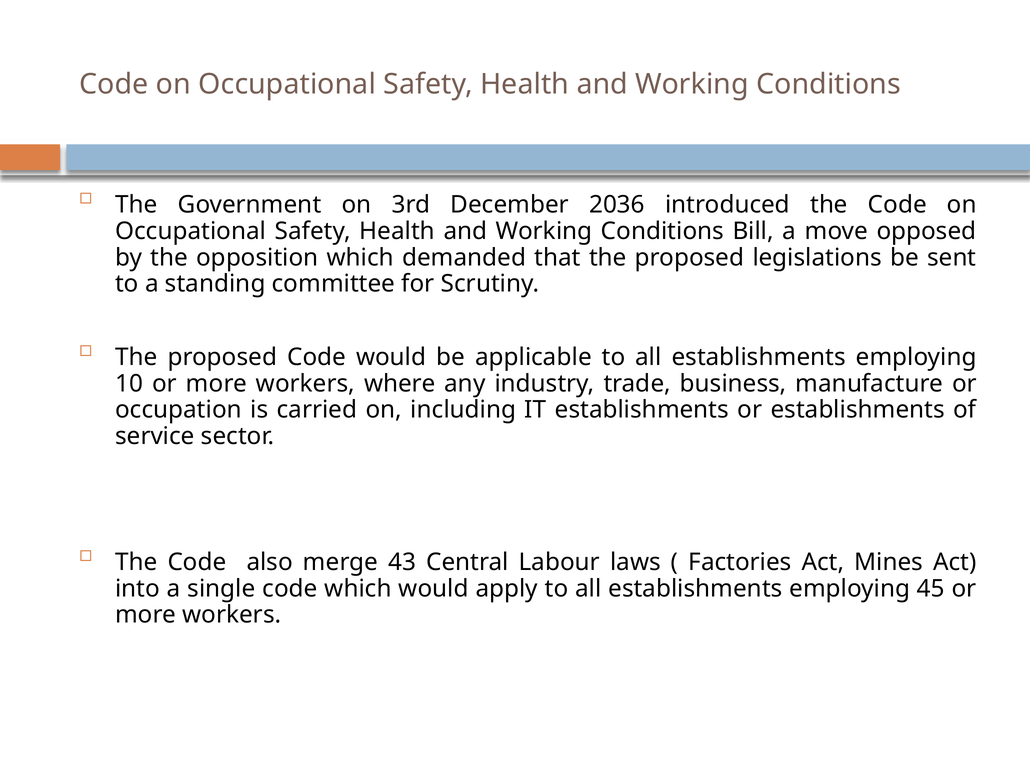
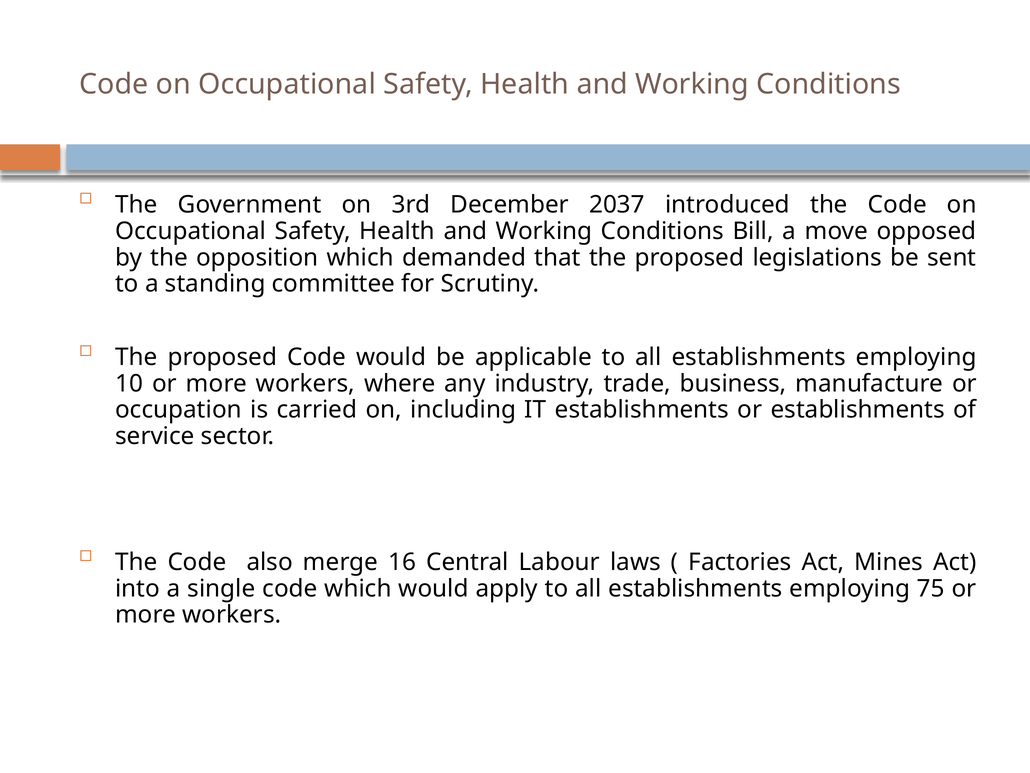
2036: 2036 -> 2037 (617, 205)
43: 43 -> 16 (402, 562)
45: 45 -> 75 (931, 588)
